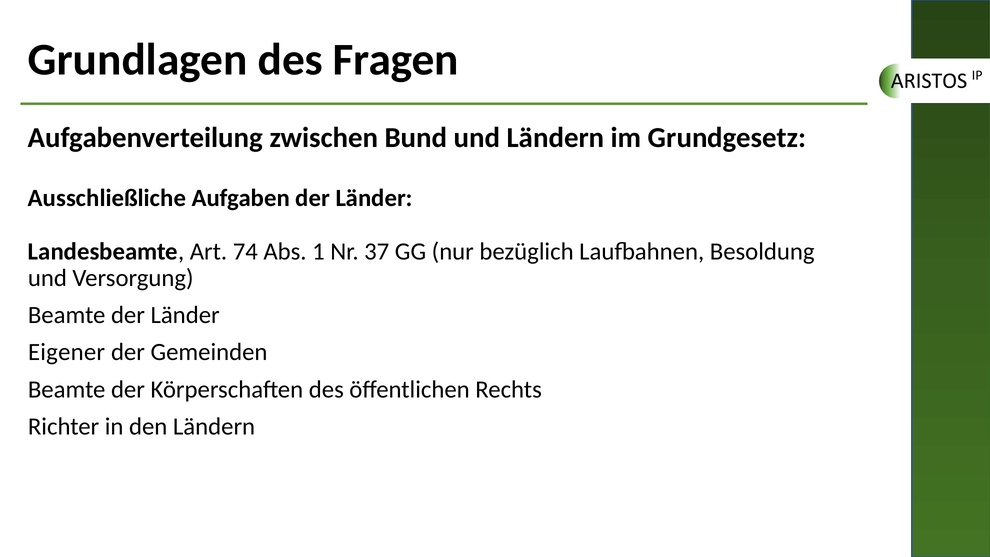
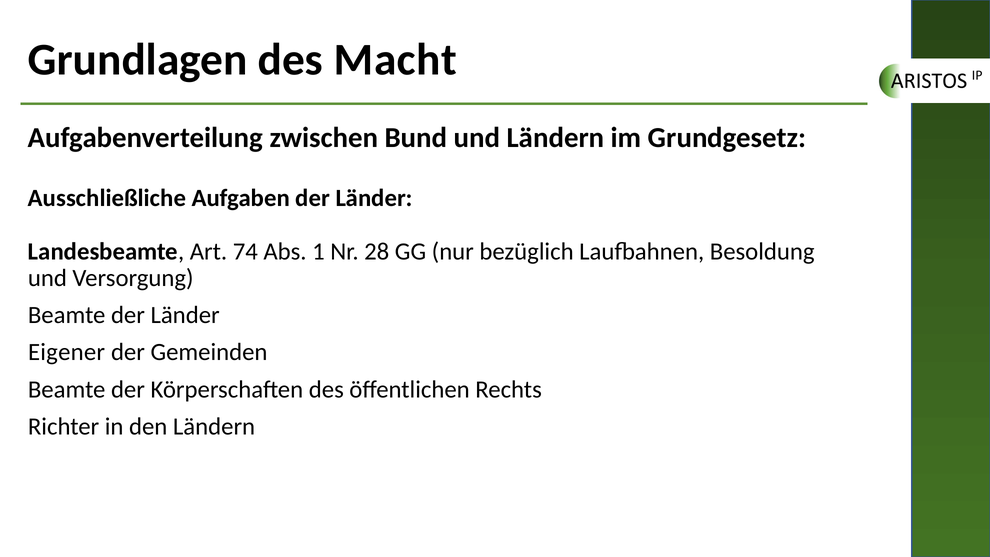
Fragen: Fragen -> Macht (395, 60)
37: 37 -> 28 (377, 251)
